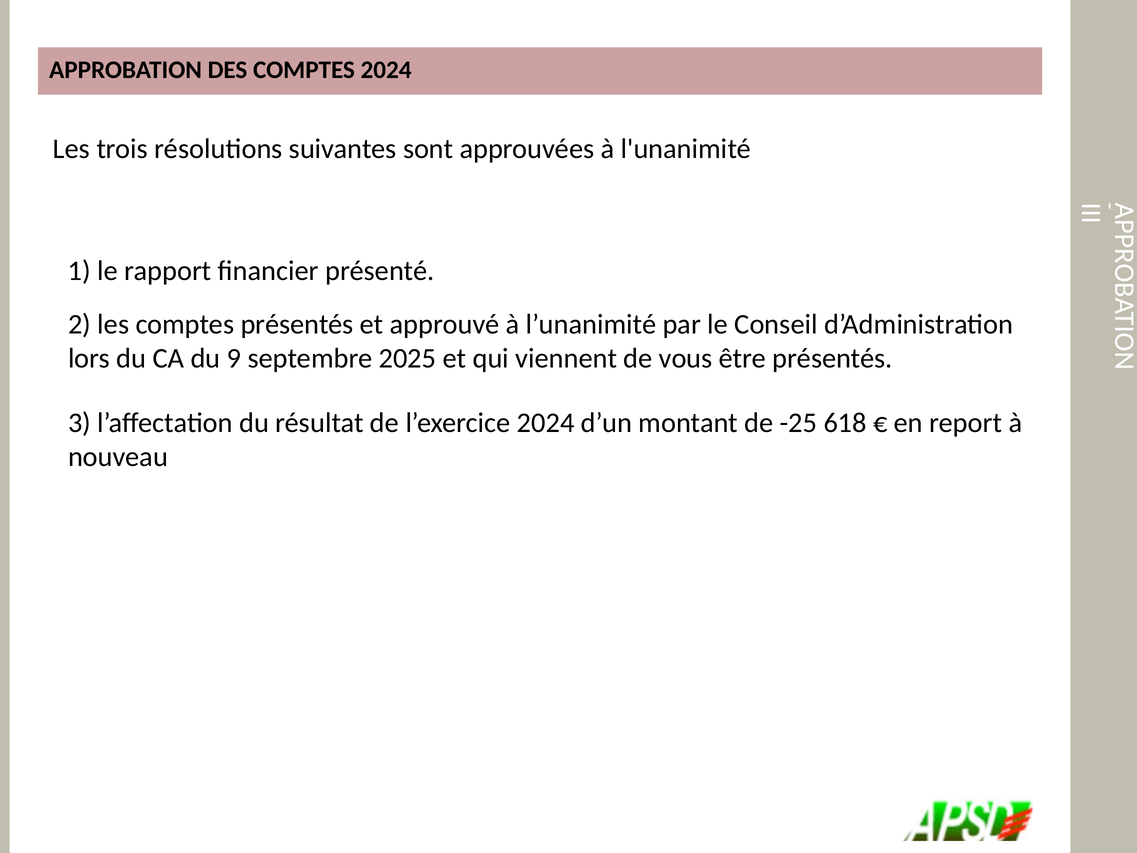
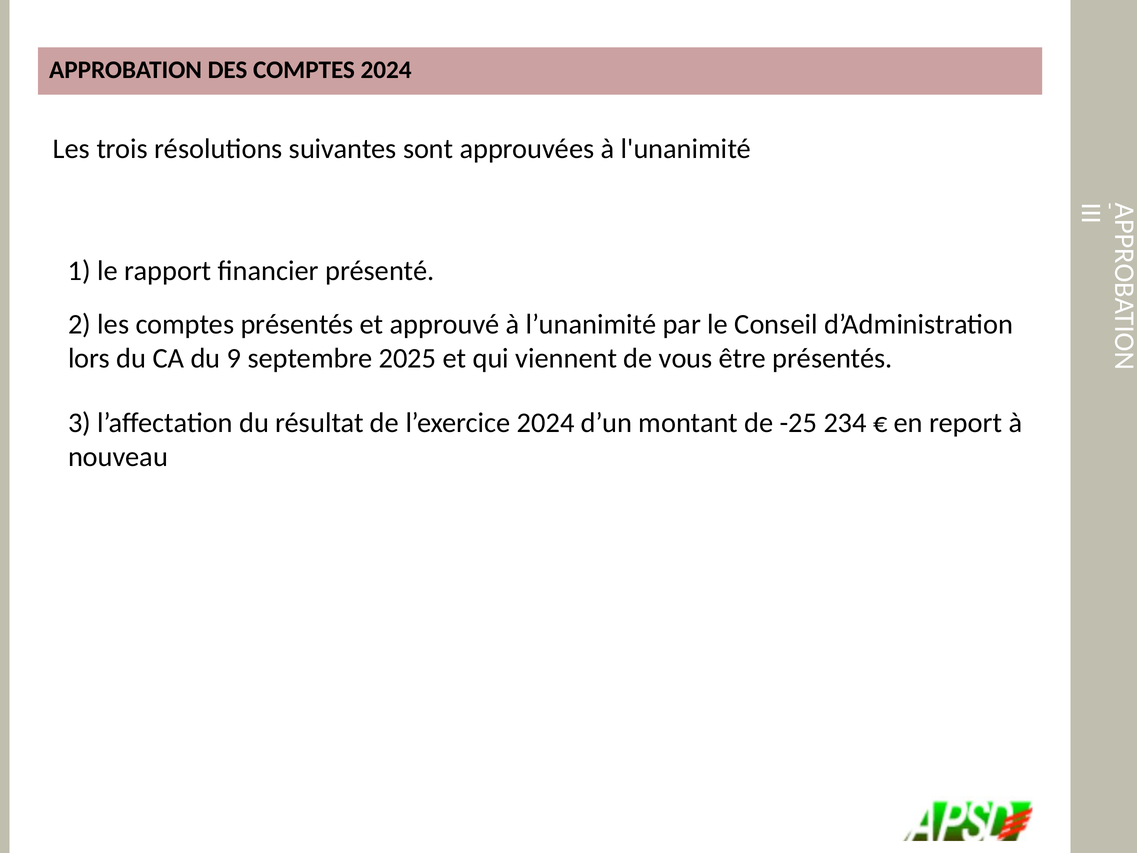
618: 618 -> 234 (845, 423)
